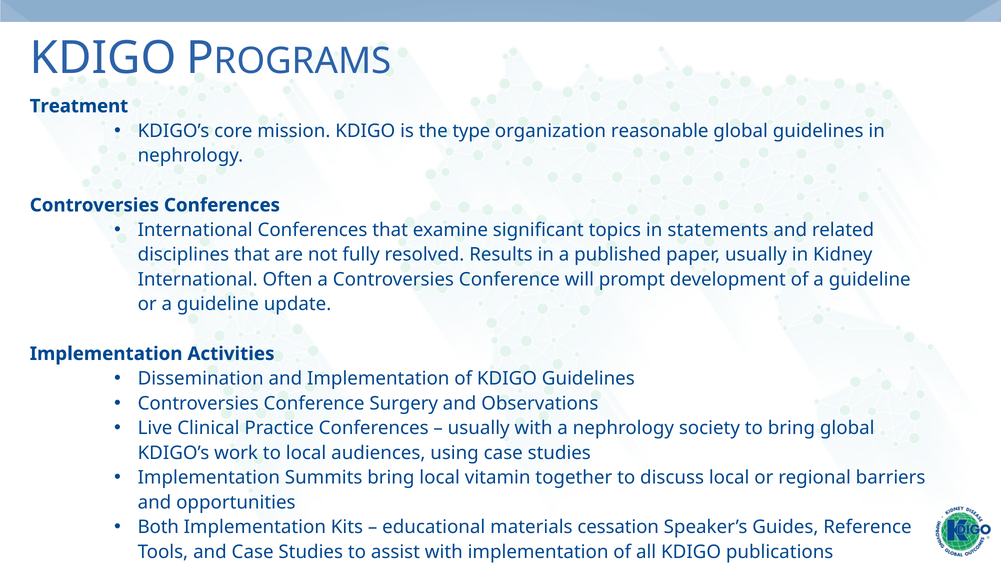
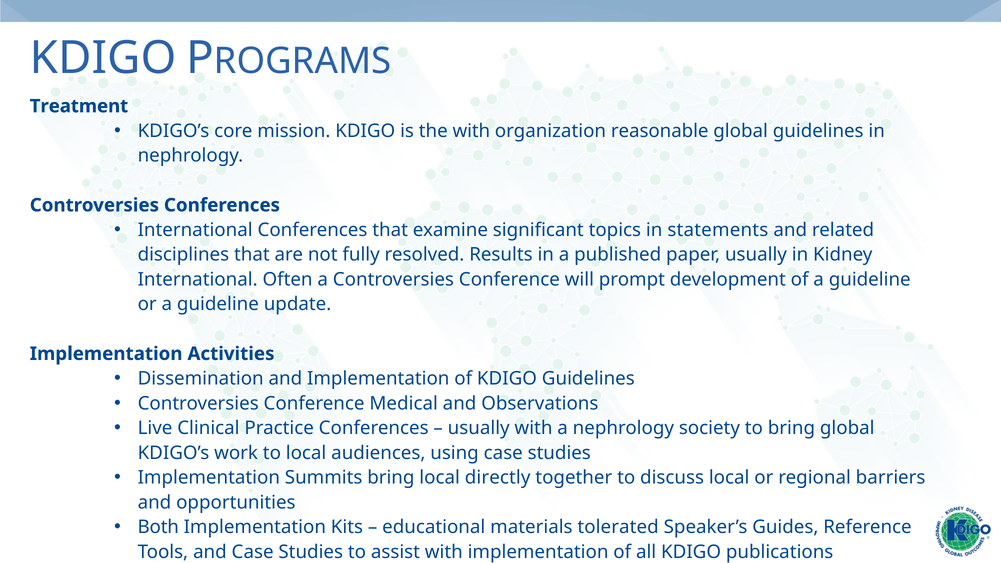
the type: type -> with (471, 131)
Surgery: Surgery -> Medical (404, 403)
vitamin: vitamin -> directly (498, 478)
cessation: cessation -> tolerated (618, 527)
